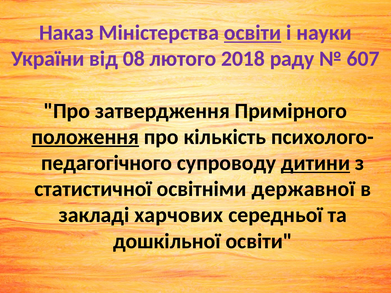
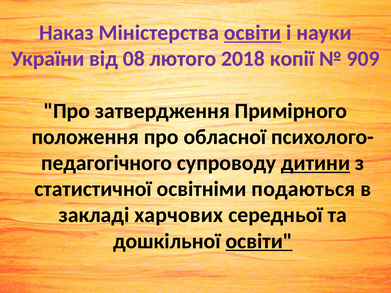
раду: раду -> копії (292, 59)
607: 607 -> 909 (363, 59)
положення underline: present -> none (85, 137)
кількість: кількість -> обласної (225, 137)
державної: державної -> подаються (303, 189)
освіти underline: none -> present (259, 241)
